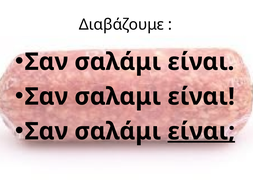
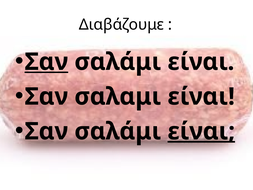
Σαν underline: none -> present (46, 62)
